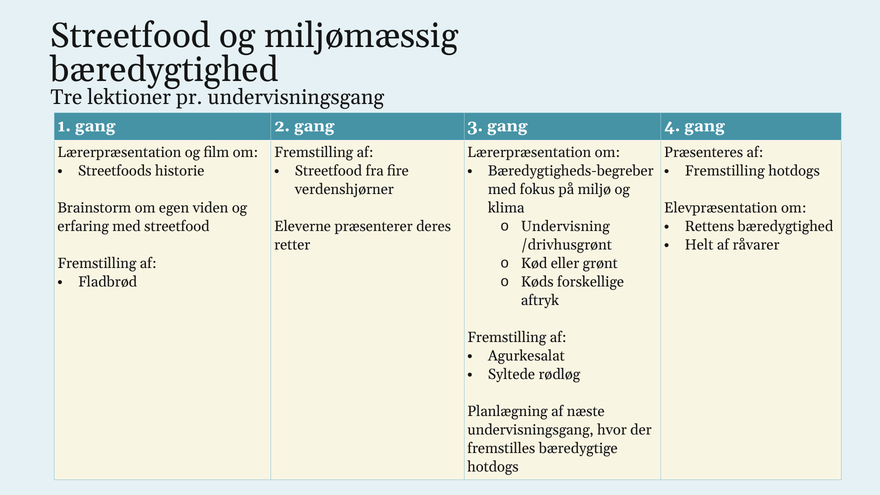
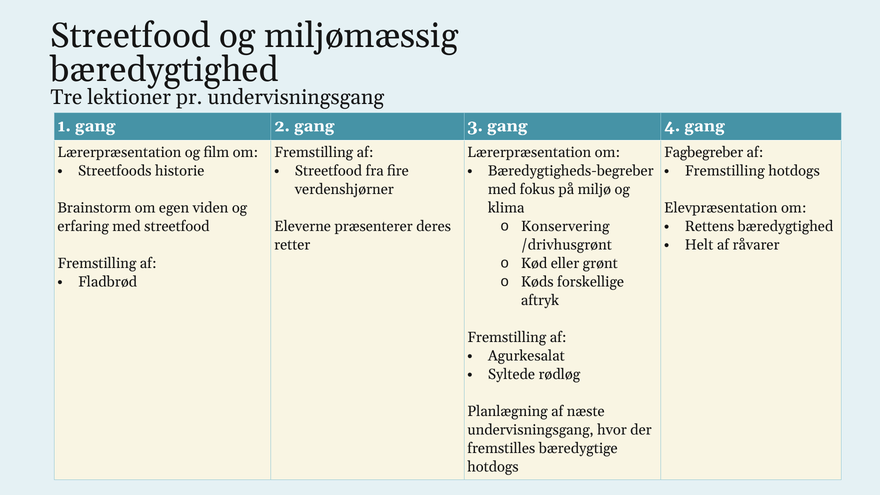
Præsenteres: Præsenteres -> Fagbegreber (704, 152)
Undervisning: Undervisning -> Konservering (565, 226)
